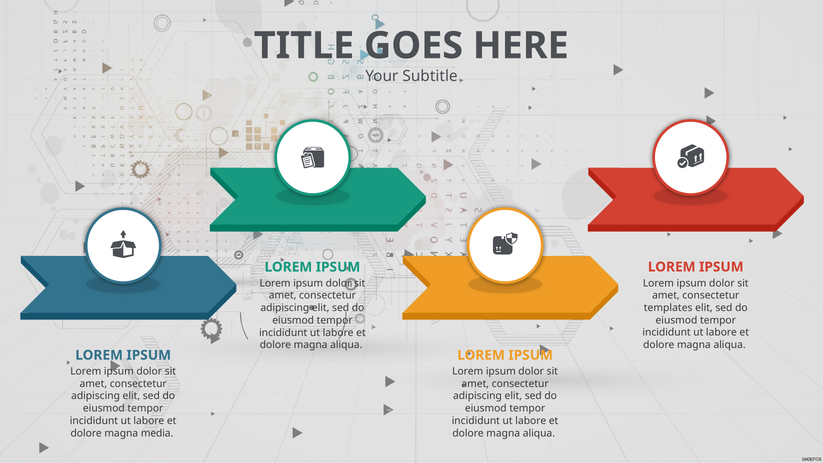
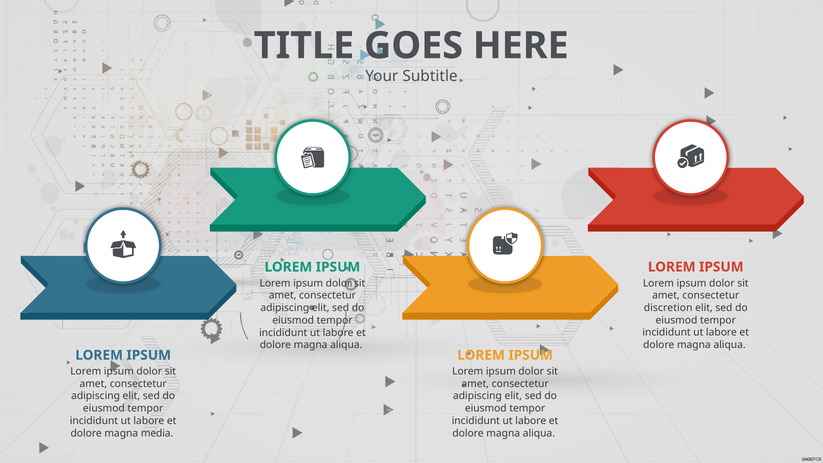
templates: templates -> discretion (668, 308)
